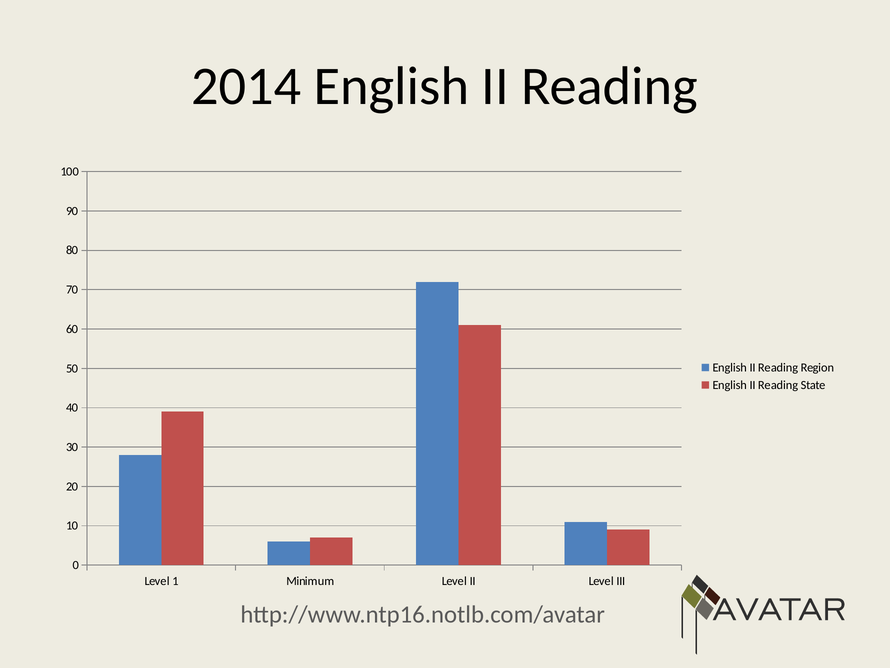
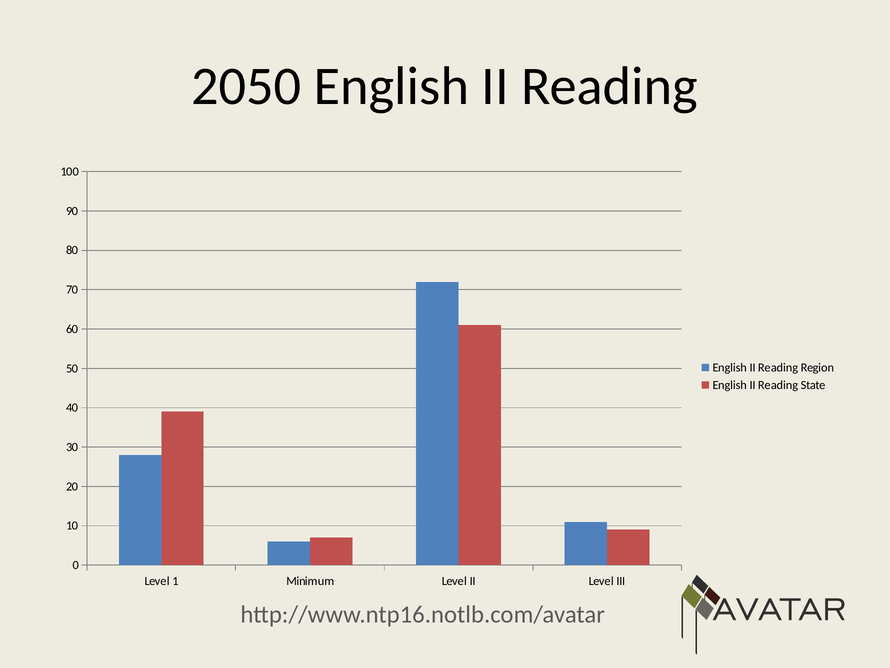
2014: 2014 -> 2050 (246, 86)
